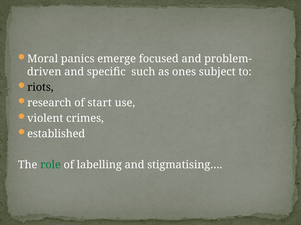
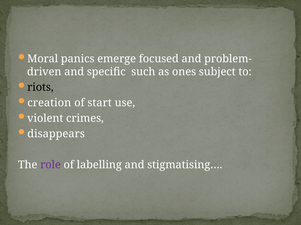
research: research -> creation (49, 103)
established: established -> disappears (56, 134)
role colour: green -> purple (51, 165)
